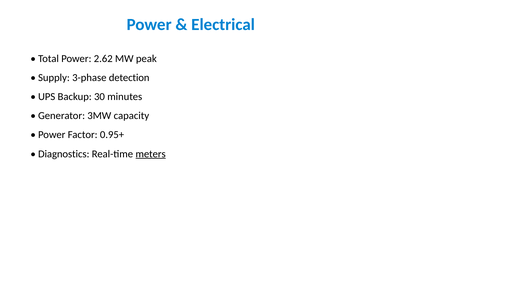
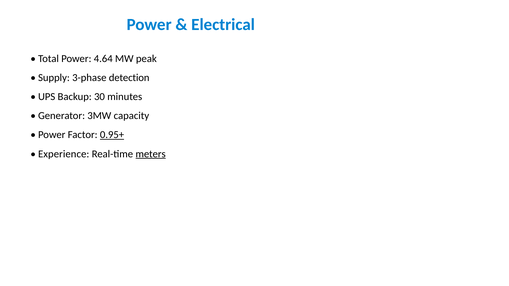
2.62: 2.62 -> 4.64 (103, 59)
0.95+ underline: none -> present (112, 135)
Diagnostics: Diagnostics -> Experience (64, 154)
